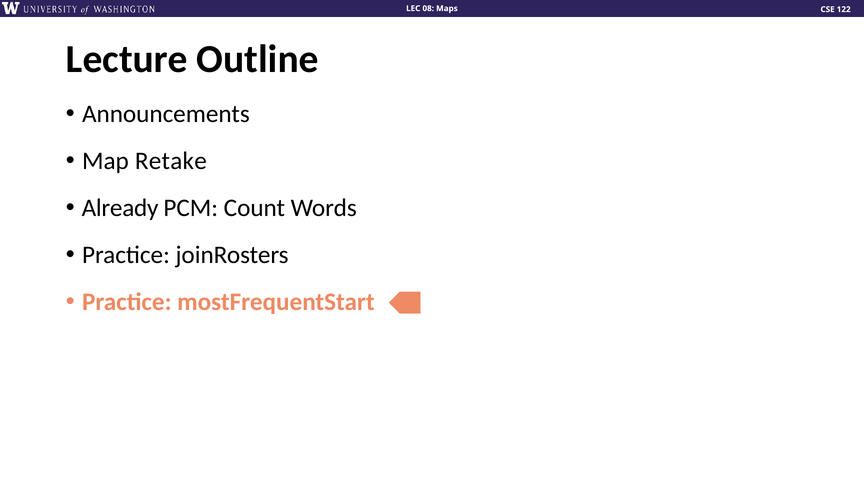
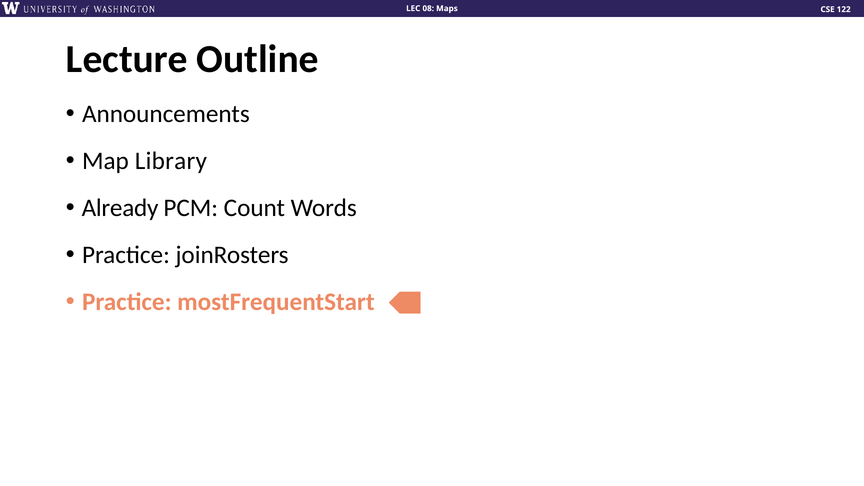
Retake: Retake -> Library (171, 161)
